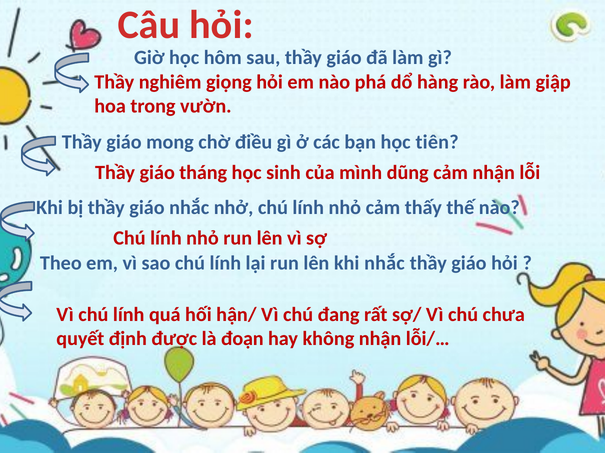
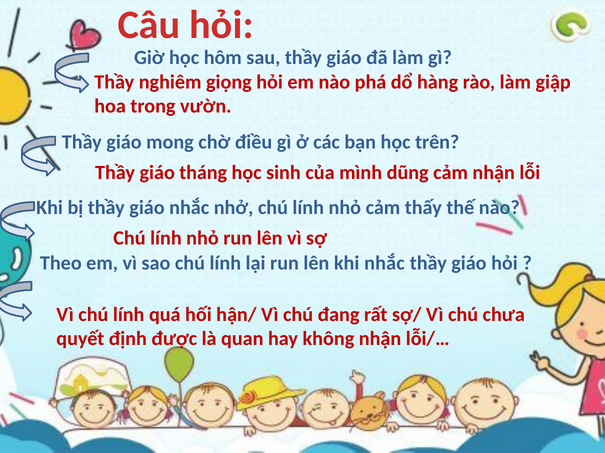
tiên: tiên -> trên (437, 143)
đoạn: đoạn -> quan (242, 339)
